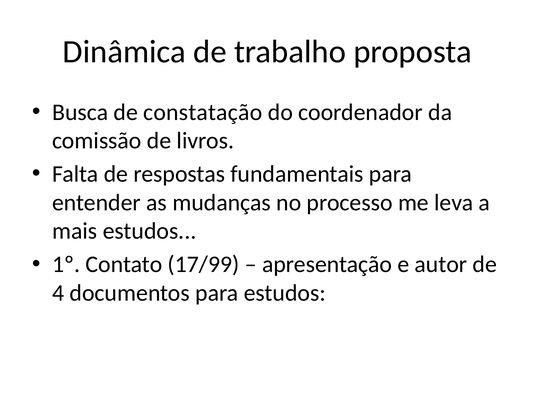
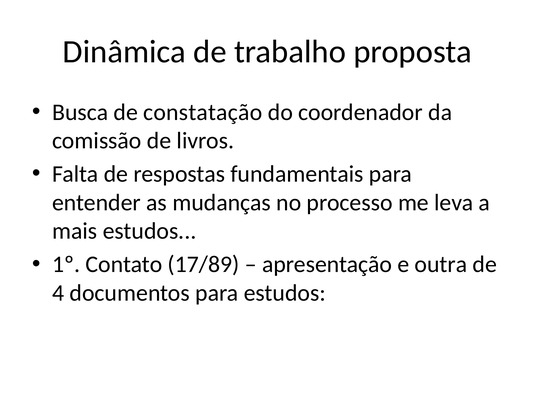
17/99: 17/99 -> 17/89 (204, 265)
autor: autor -> outra (441, 265)
